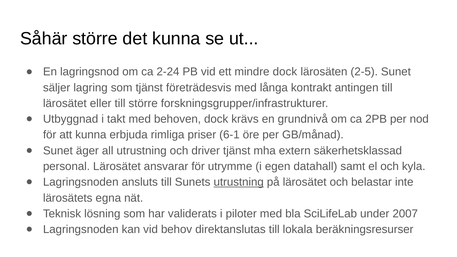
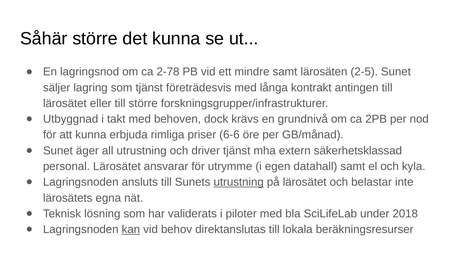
2-24: 2-24 -> 2-78 (168, 72)
mindre dock: dock -> samt (285, 72)
6-1: 6-1 -> 6-6 (229, 135)
2007: 2007 -> 2018 (405, 214)
kan underline: none -> present (131, 229)
